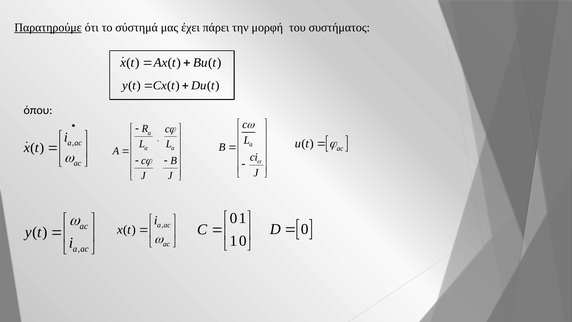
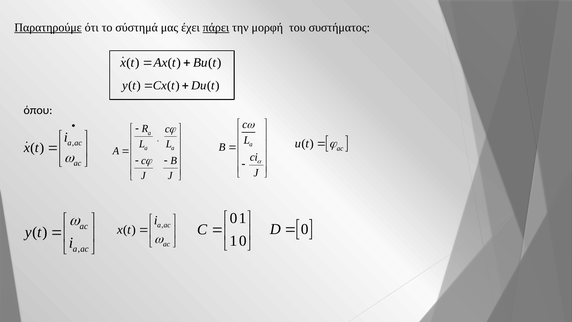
πάρει underline: none -> present (216, 28)
